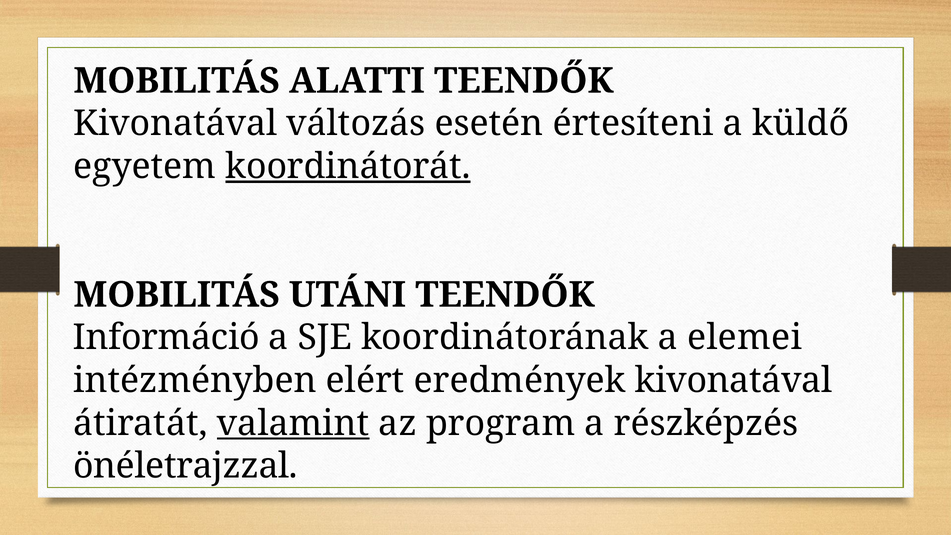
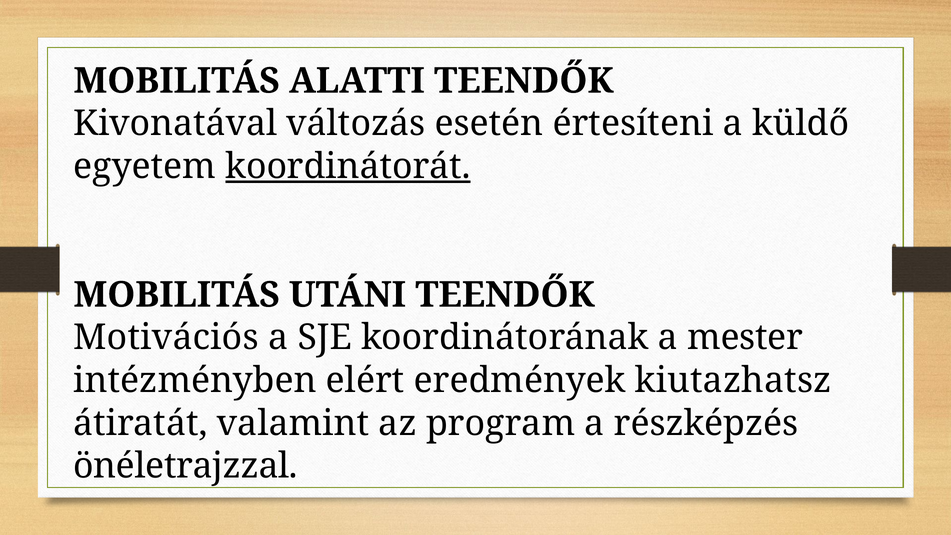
Információ: Információ -> Motivációs (166, 338)
elemei: elemei -> mester (745, 338)
eredmények kivonatával: kivonatával -> kiutazhatsz (733, 380)
valamint underline: present -> none (293, 423)
